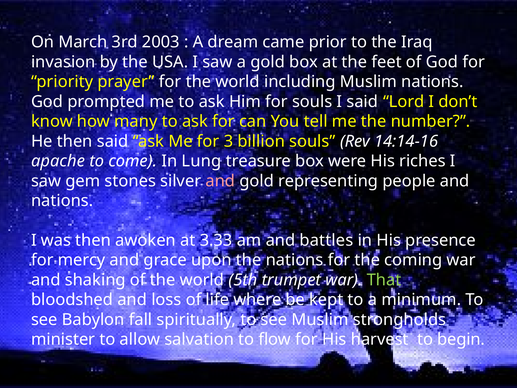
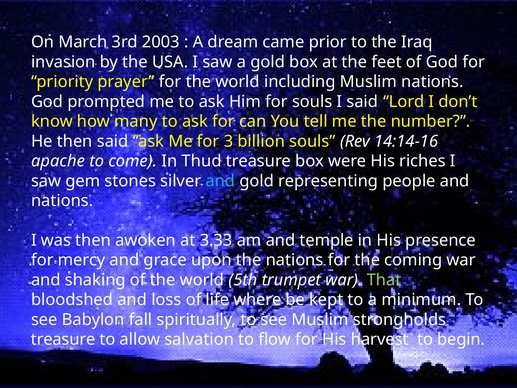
Lung: Lung -> Thud (202, 161)
and colour: pink -> light blue (220, 181)
battles: battles -> temple (327, 240)
minister: minister -> treasure (63, 339)
